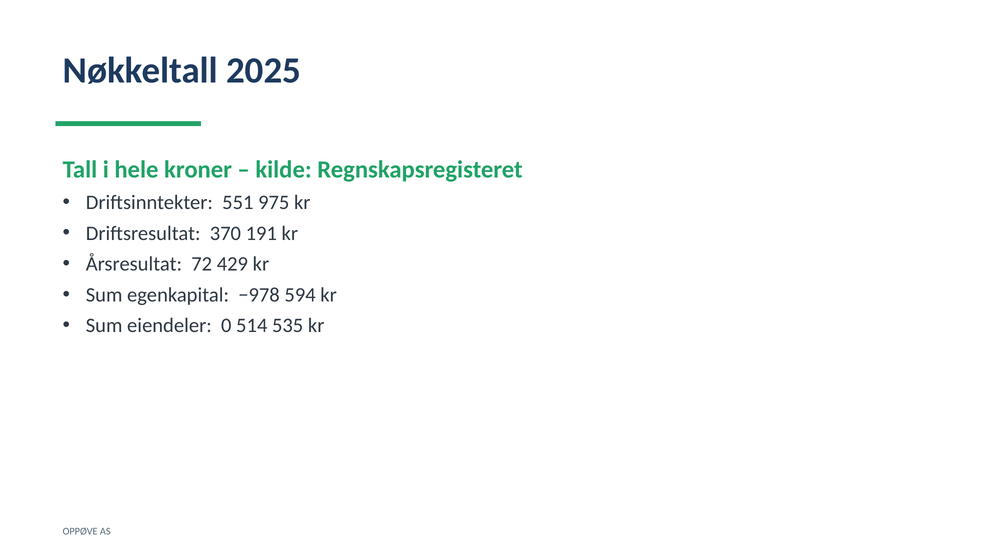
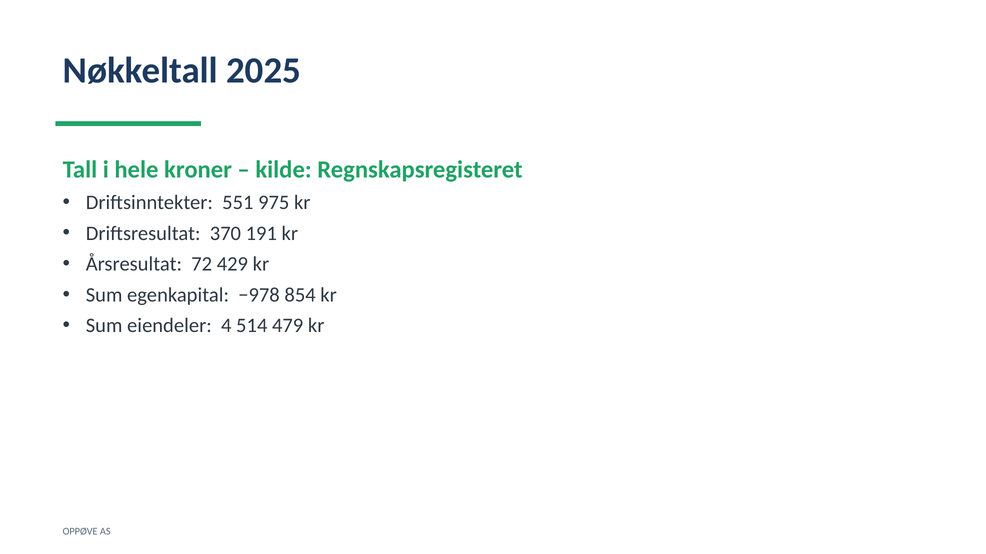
594: 594 -> 854 (300, 295)
0: 0 -> 4 (226, 326)
535: 535 -> 479 (288, 326)
